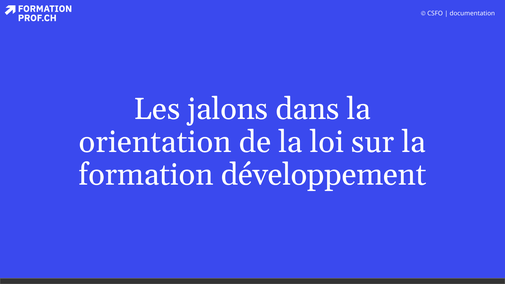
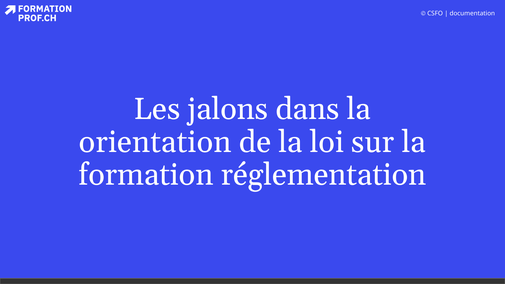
développement: développement -> réglementation (323, 175)
